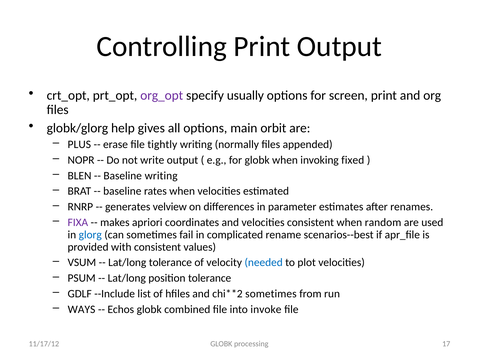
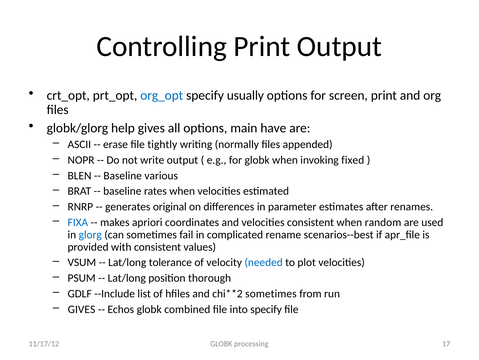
org_opt colour: purple -> blue (162, 95)
orbit: orbit -> have (273, 128)
PLUS: PLUS -> ASCII (79, 144)
Baseline writing: writing -> various (161, 175)
velview: velview -> original (170, 206)
FIXA colour: purple -> blue (78, 222)
position tolerance: tolerance -> thorough (210, 278)
WAYS: WAYS -> GIVES (82, 309)
into invoke: invoke -> specify (266, 309)
